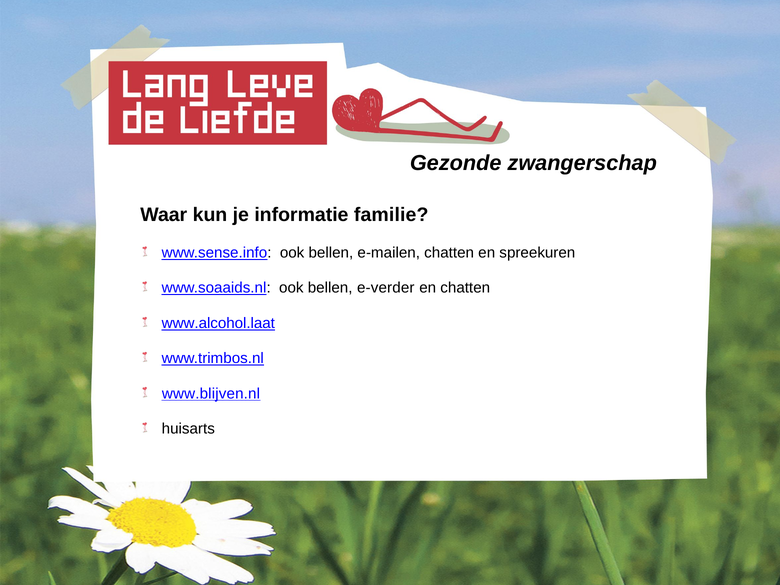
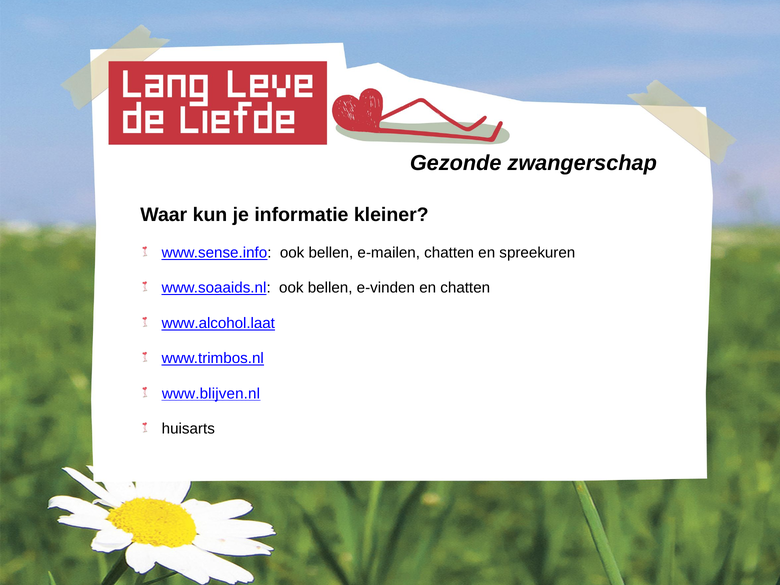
familie: familie -> kleiner (391, 215)
e-verder: e-verder -> e-vinden (386, 288)
